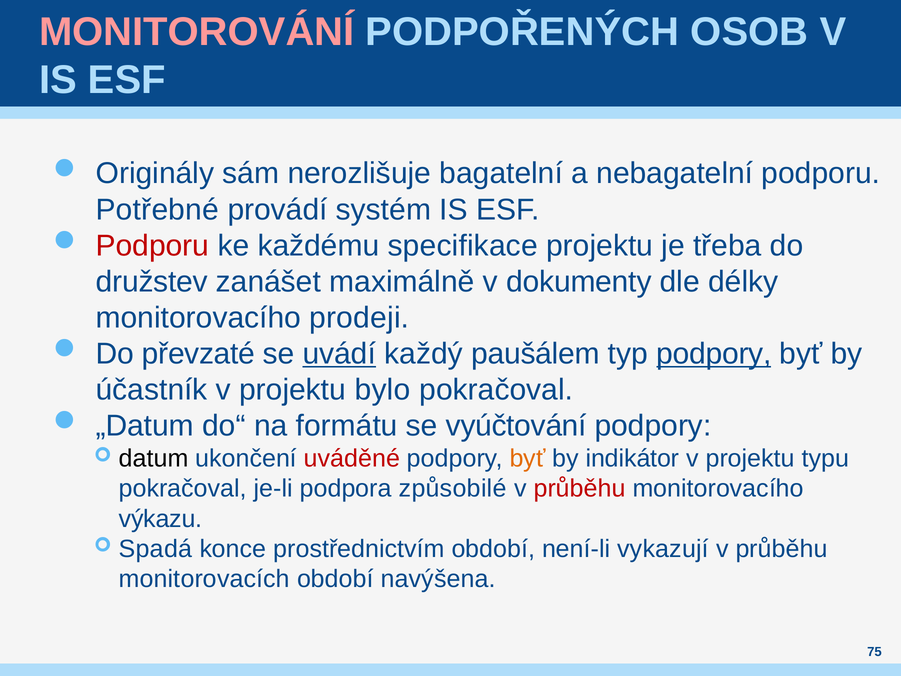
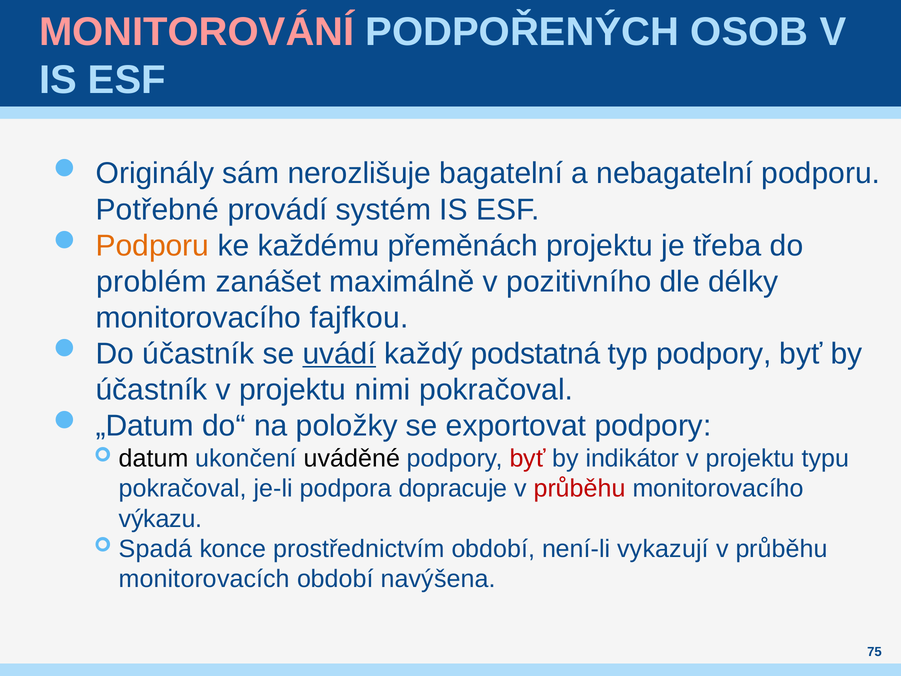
Podporu colour: red -> orange (152, 246)
specifikace: specifikace -> přeměnách (463, 246)
družstev: družstev -> problém (151, 282)
dokumenty: dokumenty -> pozitivního (579, 282)
prodeji: prodeji -> fajfkou (359, 318)
Do převzaté: převzaté -> účastník (198, 354)
paušálem: paušálem -> podstatná (536, 354)
podpory underline: present -> none (714, 354)
bylo: bylo -> nimi (383, 390)
formátu: formátu -> položky (347, 426)
vyúčtování: vyúčtování -> exportovat (516, 426)
uváděné colour: red -> black (352, 458)
byť colour: orange -> red (527, 458)
způsobilé: způsobilé -> dopracuje (453, 489)
